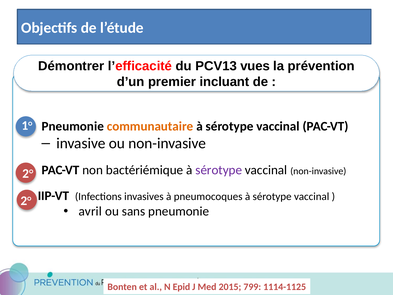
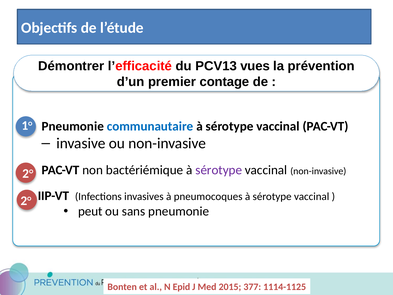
incluant: incluant -> contage (224, 82)
communautaire colour: orange -> blue (150, 126)
avril: avril -> peut (90, 211)
799: 799 -> 377 (252, 287)
